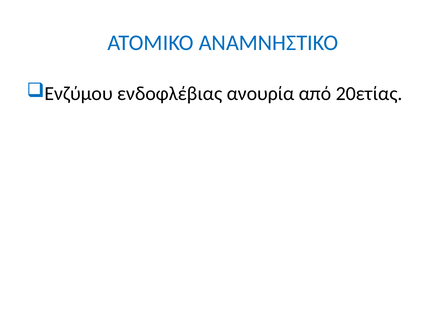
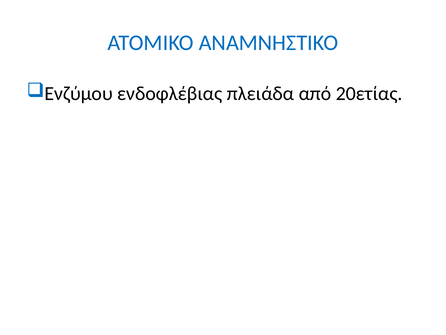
ανουρία: ανουρία -> πλειάδα (261, 94)
